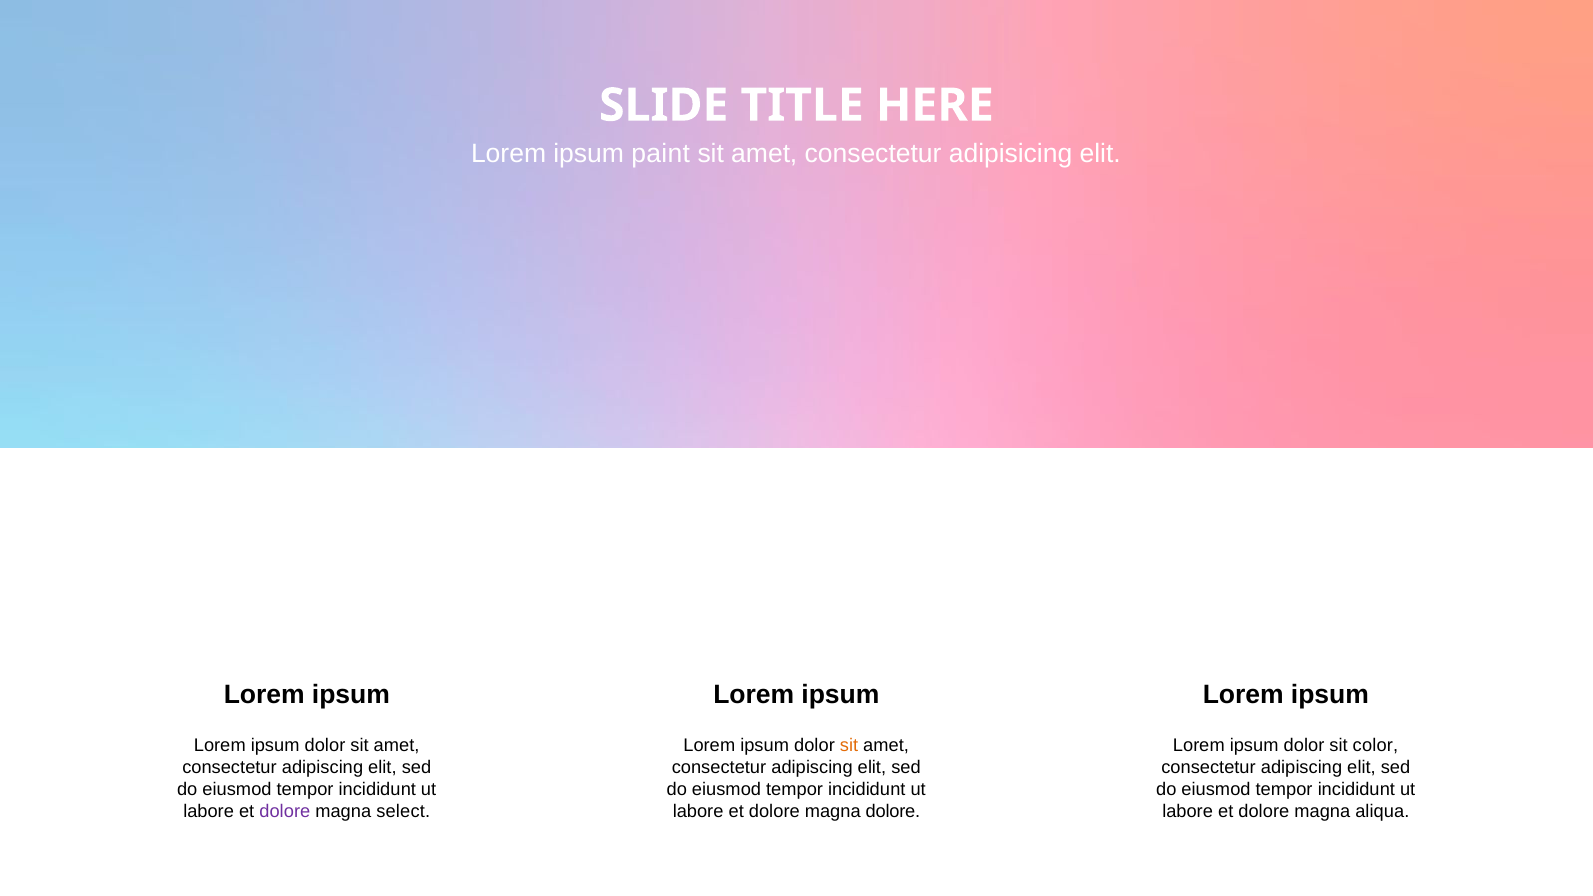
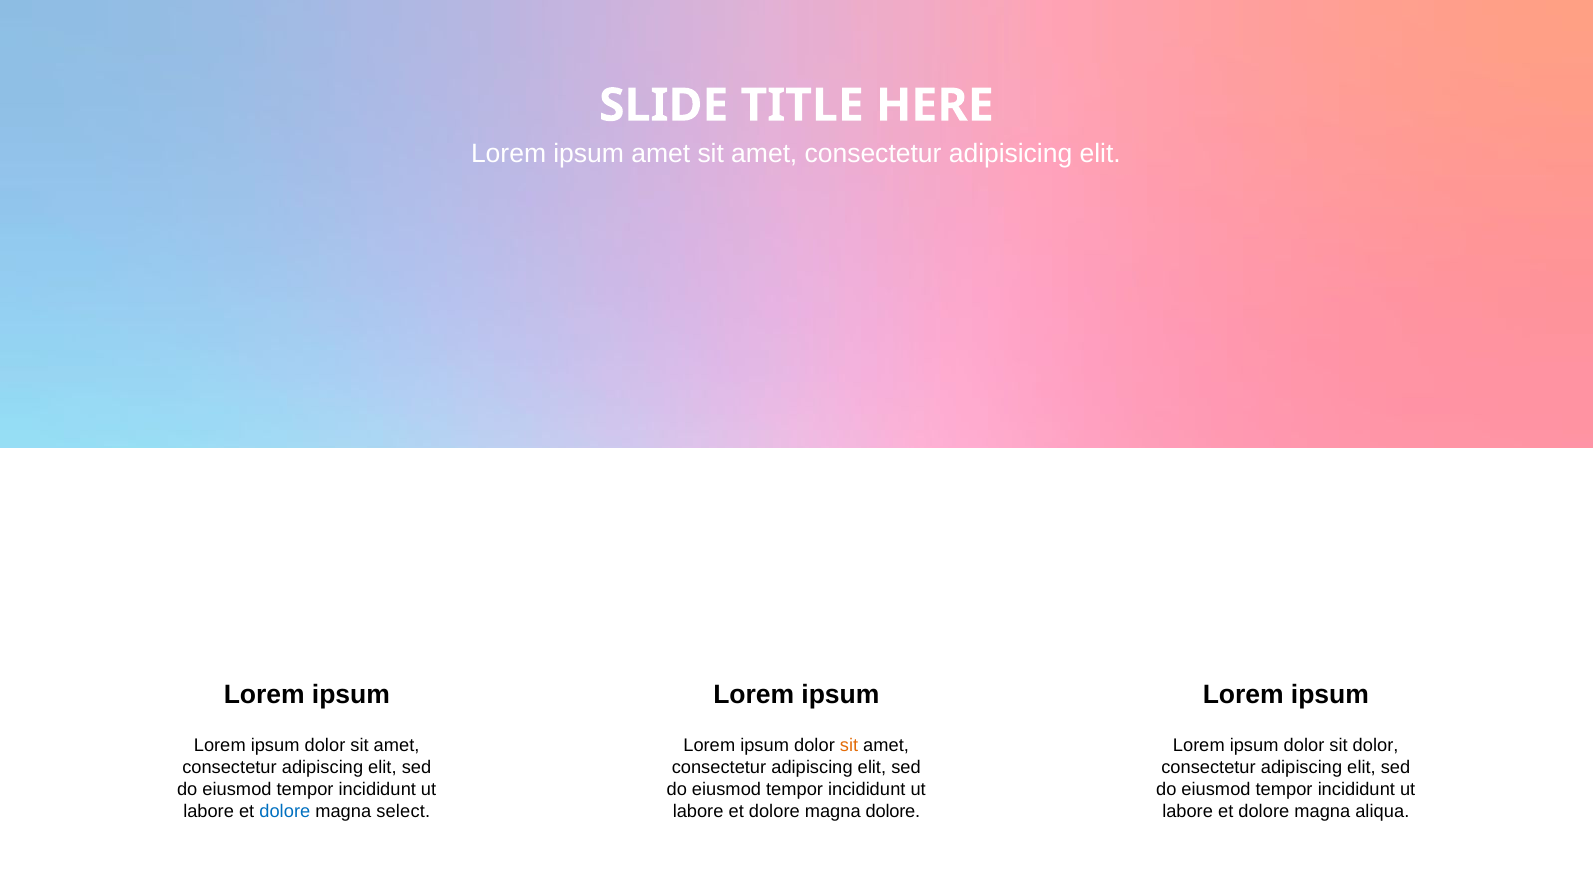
ipsum paint: paint -> amet (661, 153)
sit color: color -> dolor (1376, 746)
dolore colour: purple -> blue (285, 812)
